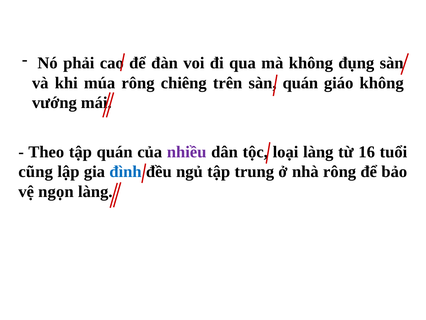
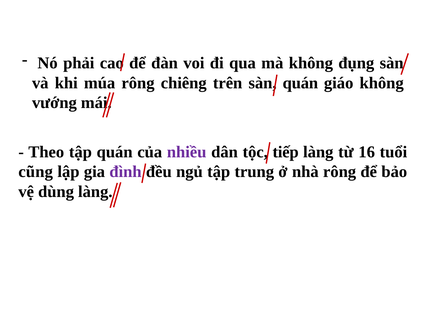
loại: loại -> tiếp (286, 152)
đình colour: blue -> purple (125, 172)
ngọn: ngọn -> dùng (56, 191)
